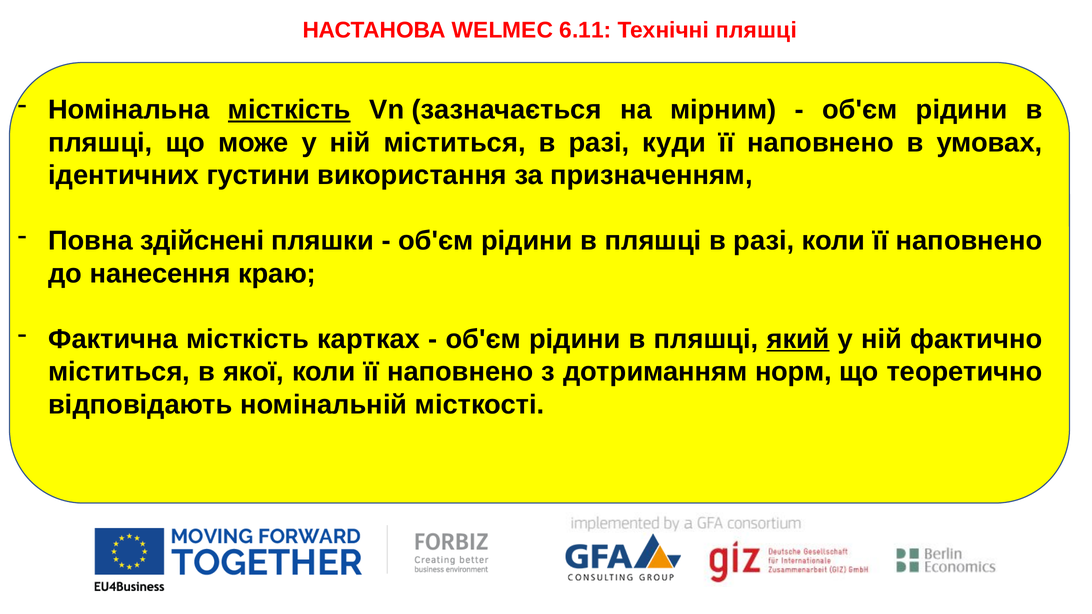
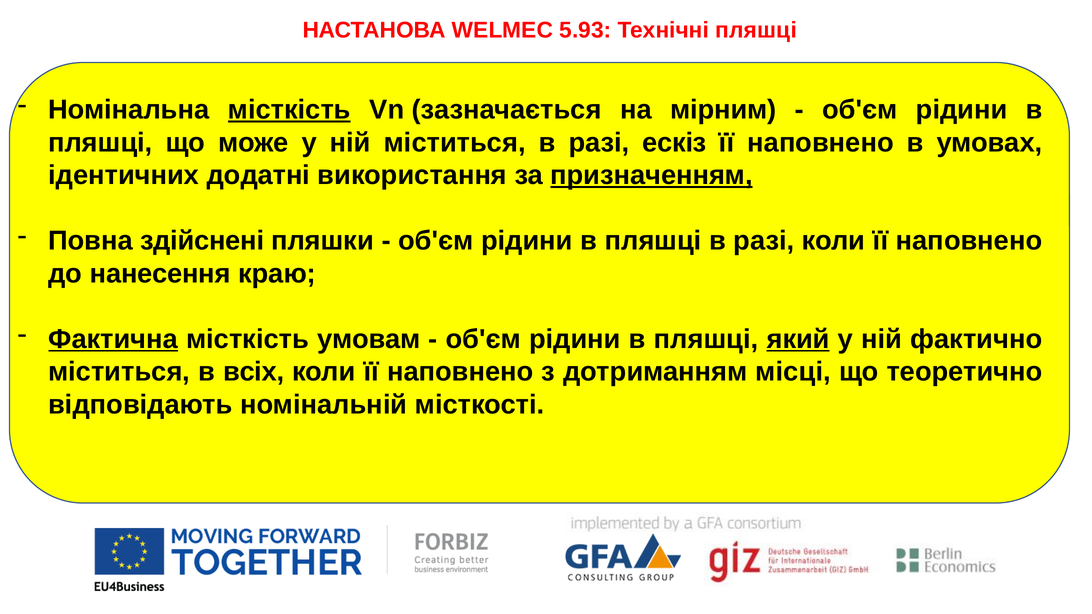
6.11: 6.11 -> 5.93 (585, 30)
куди: куди -> ескіз (674, 143)
густини: густини -> додатні (258, 175)
призначенням underline: none -> present (652, 175)
Фактична underline: none -> present (113, 339)
картках: картках -> умовам (369, 339)
якої: якої -> всіх (254, 372)
норм: норм -> місці (793, 372)
